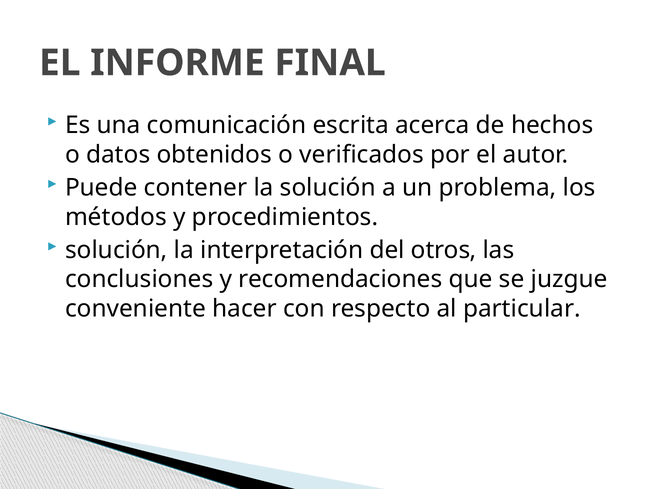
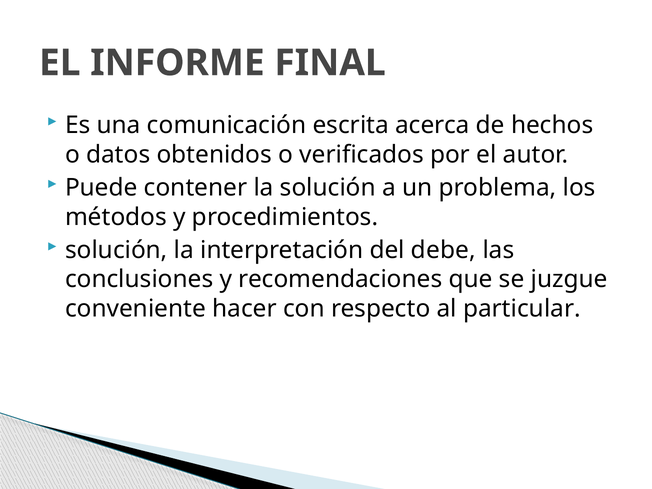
otros: otros -> debe (444, 250)
